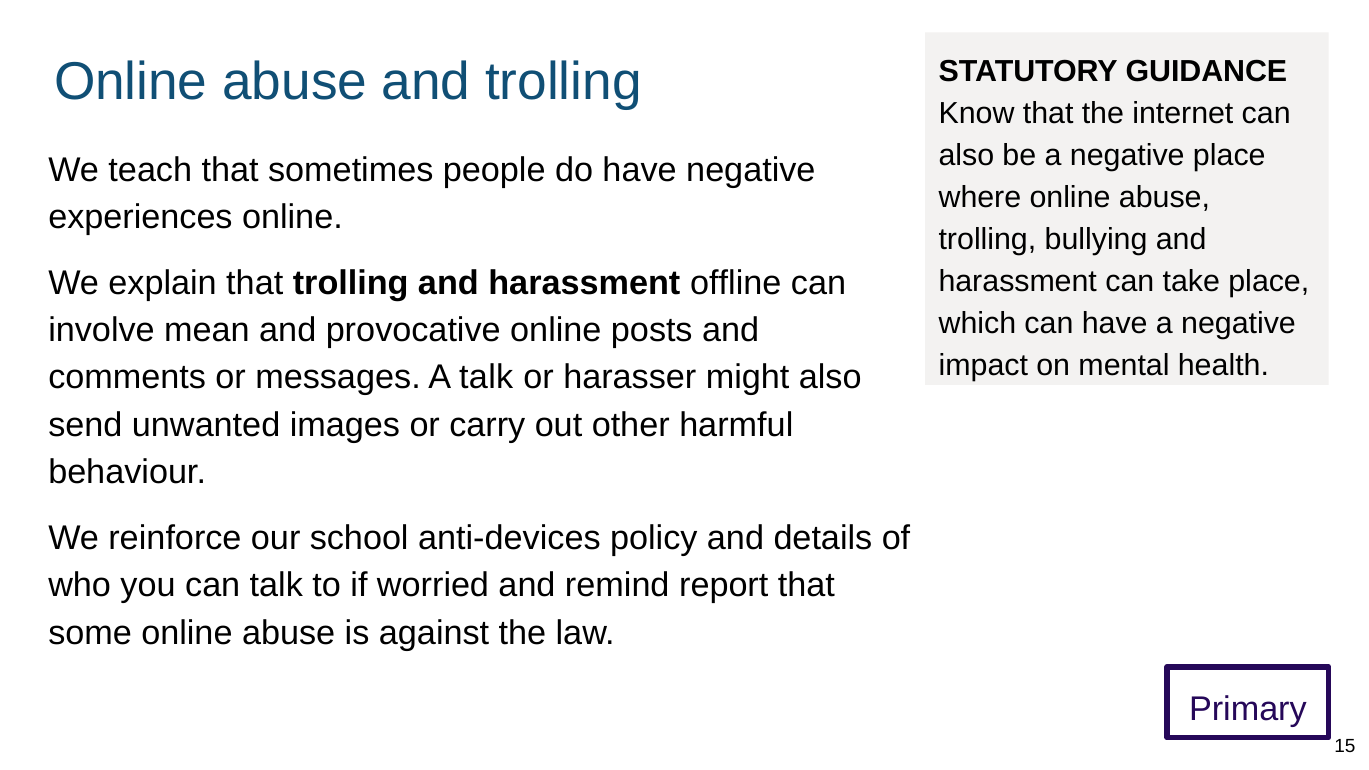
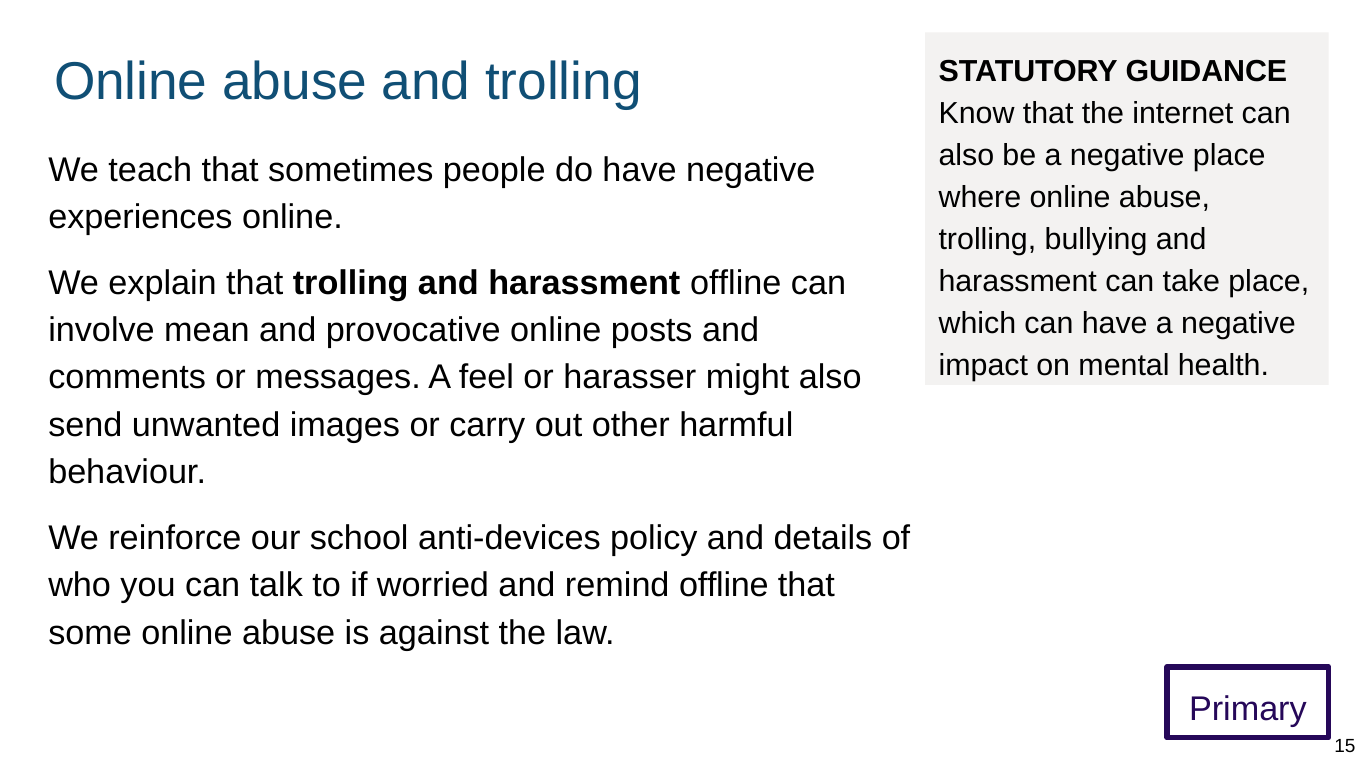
A talk: talk -> feel (486, 378)
remind report: report -> offline (724, 586)
